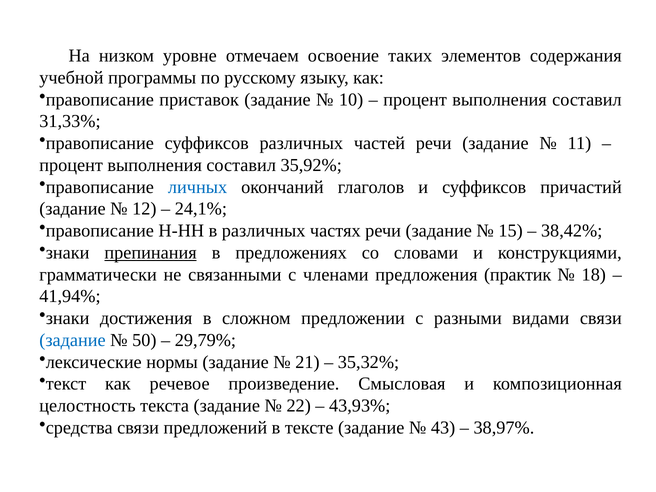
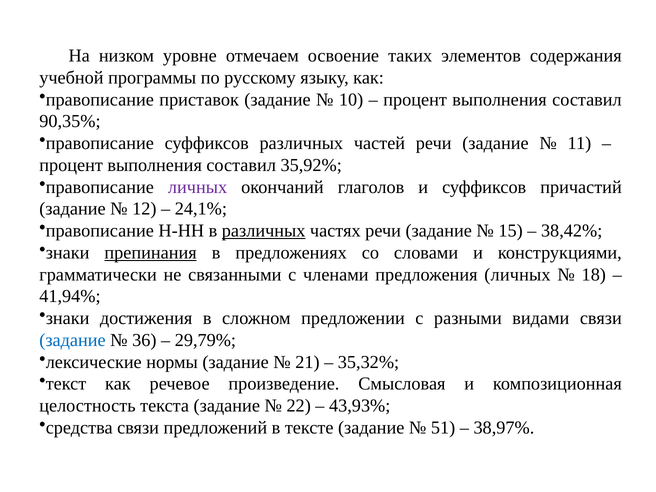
31,33%: 31,33% -> 90,35% (70, 121)
личных colour: blue -> purple (198, 187)
различных underline: none -> present (264, 231)
предложения практик: практик -> личных (517, 274)
50: 50 -> 36 (144, 340)
43: 43 -> 51 (443, 428)
